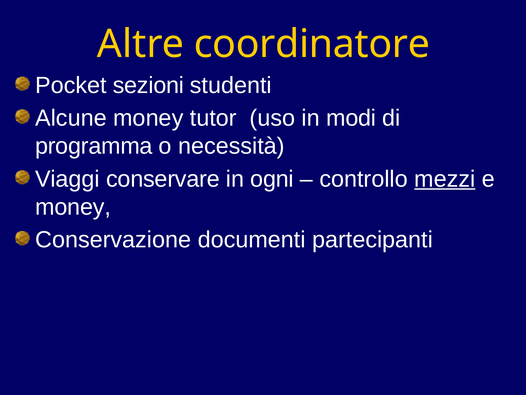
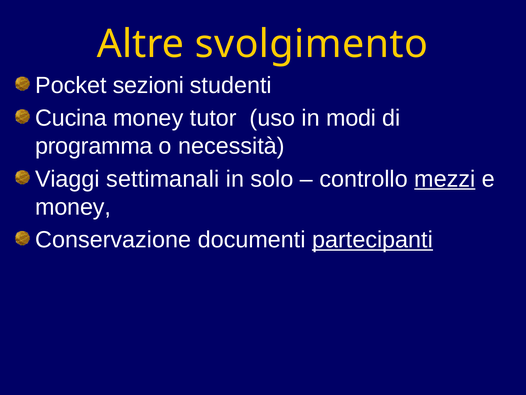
coordinatore: coordinatore -> svolgimento (311, 44)
Alcune: Alcune -> Cucina (71, 118)
conservare: conservare -> settimanali (163, 179)
ogni: ogni -> solo (272, 179)
partecipanti underline: none -> present (373, 240)
